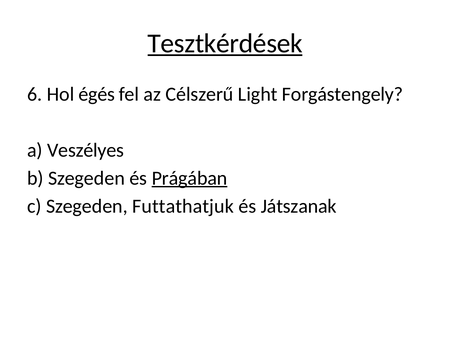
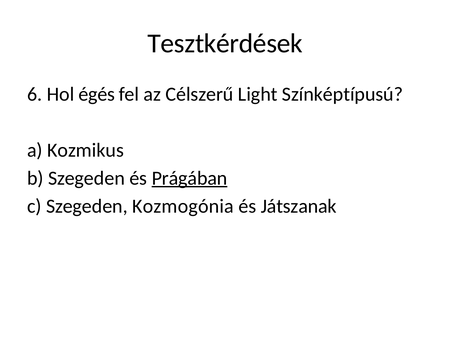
Tesztkérdések underline: present -> none (225, 44)
Forgástengely: Forgástengely -> Színképtípusú (342, 94)
Veszélyes: Veszélyes -> Kozmikus (86, 150)
Futtathatjuk: Futtathatjuk -> Kozmogónia (183, 206)
